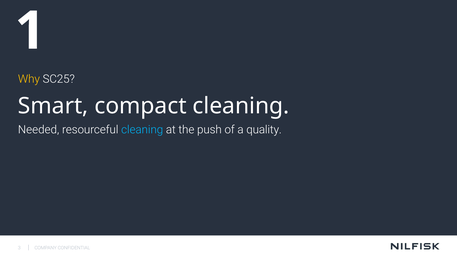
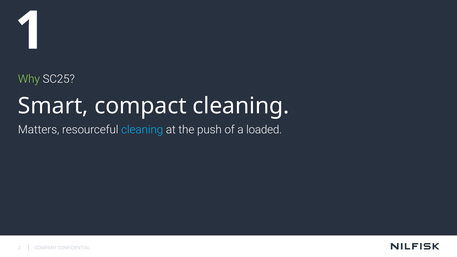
Why colour: yellow -> light green (29, 79)
Needed: Needed -> Matters (39, 130)
quality: quality -> loaded (264, 130)
